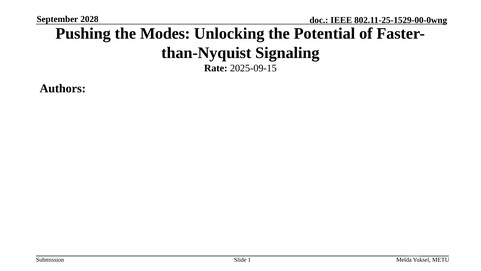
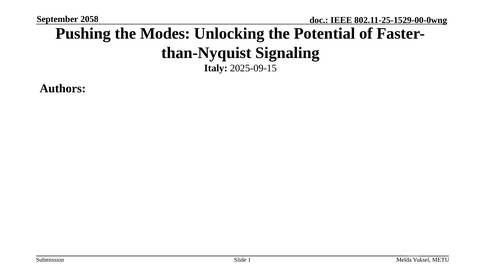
2028: 2028 -> 2058 (89, 19)
Rate: Rate -> Italy (216, 68)
